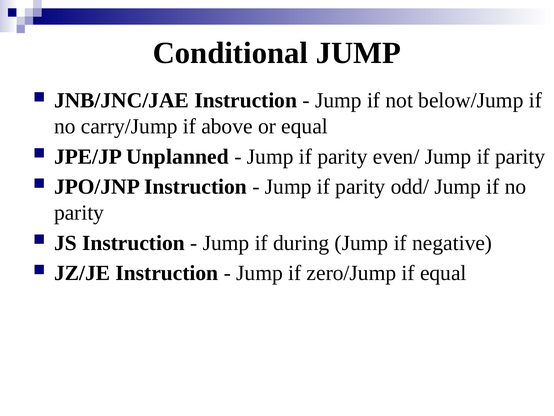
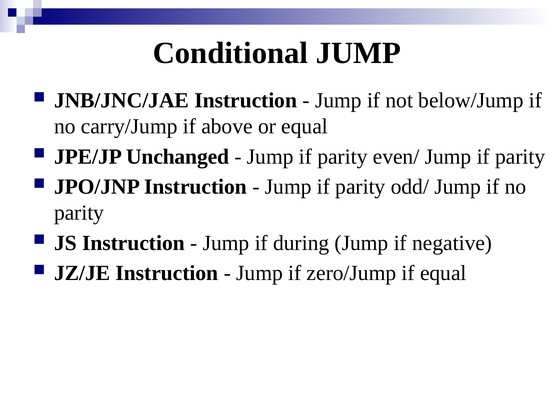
Unplanned: Unplanned -> Unchanged (178, 156)
